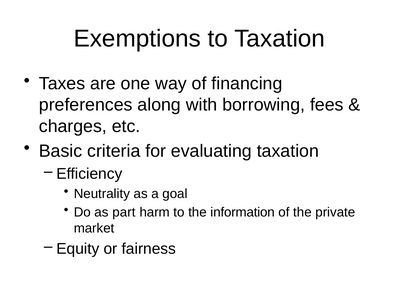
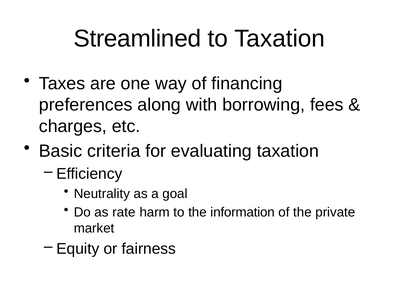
Exemptions: Exemptions -> Streamlined (137, 39)
part: part -> rate (124, 212)
